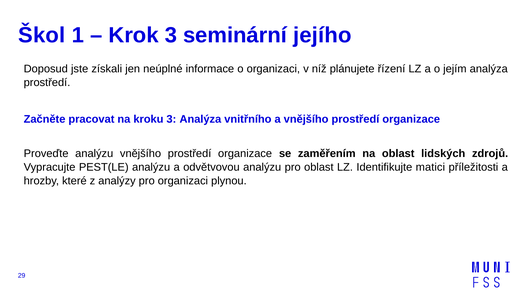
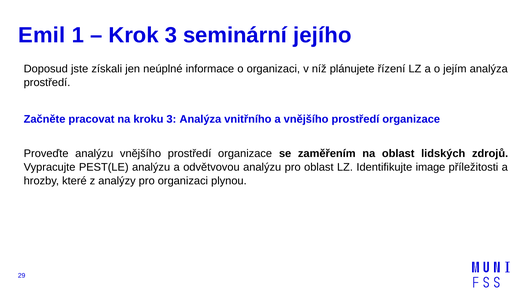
Škol: Škol -> Emil (42, 35)
matici: matici -> image (430, 167)
